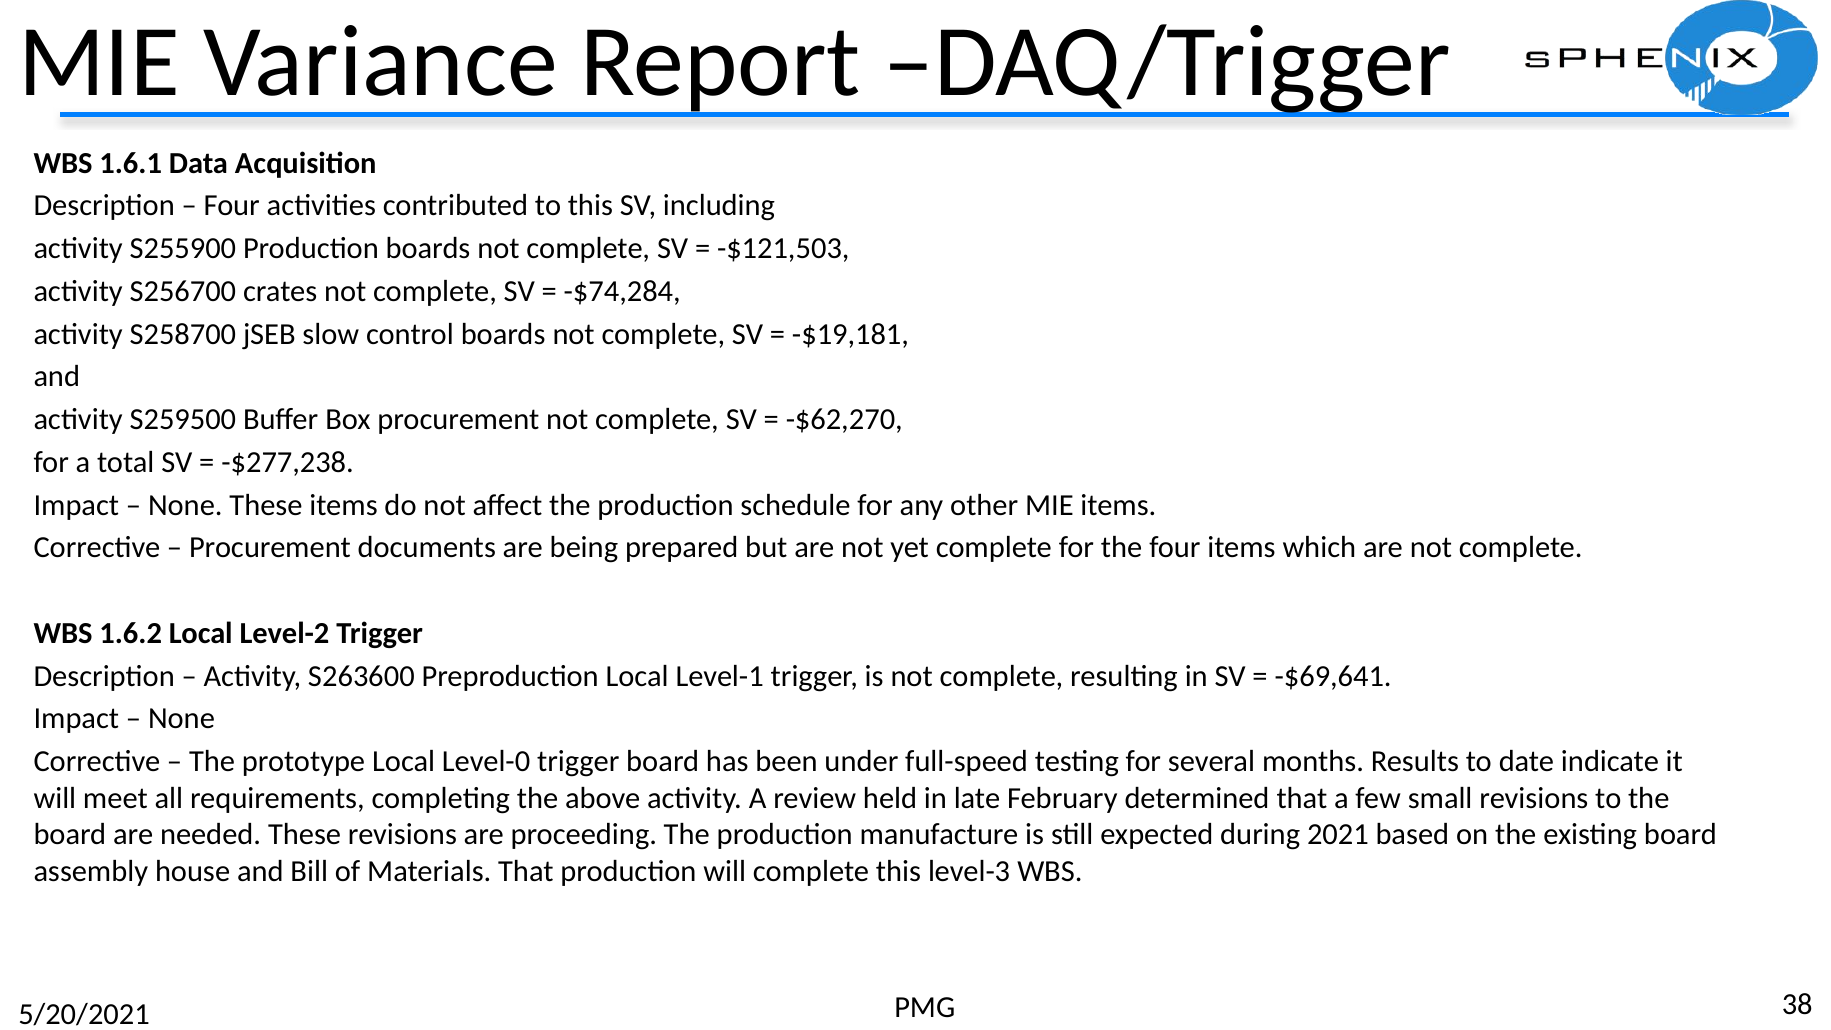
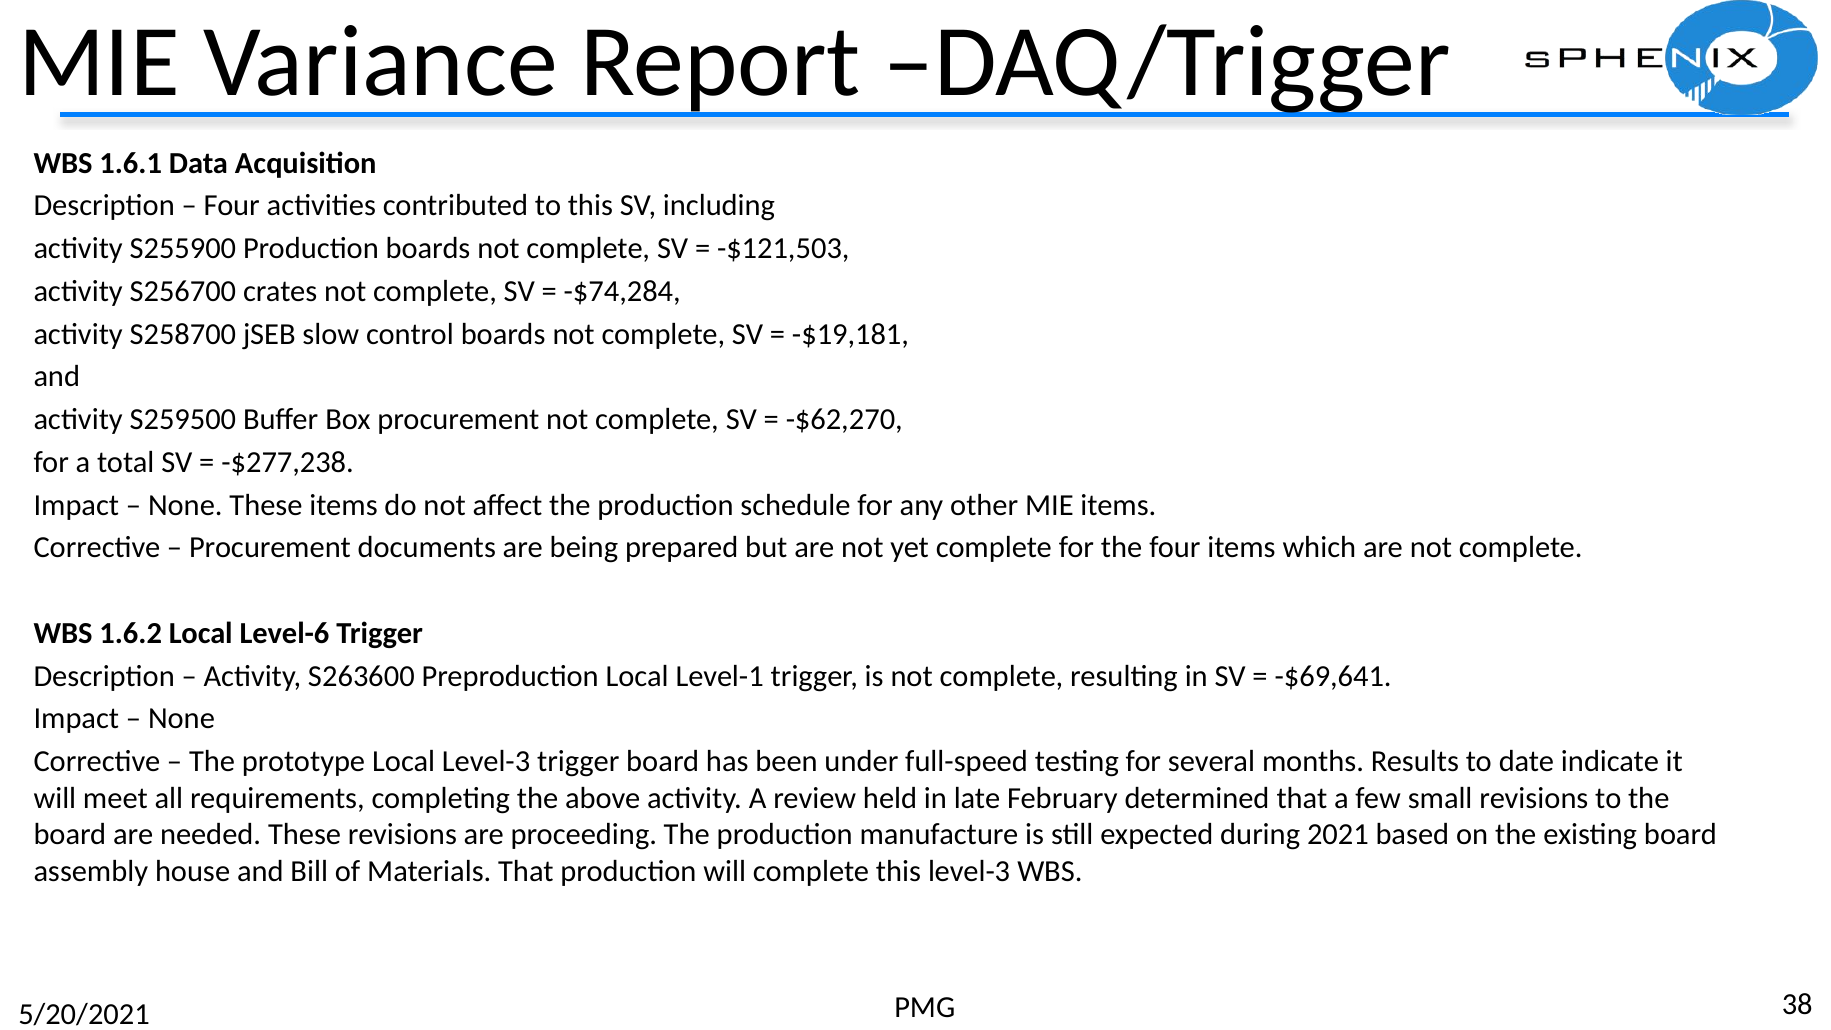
Level-2: Level-2 -> Level-6 (284, 633)
Local Level-0: Level-0 -> Level-3 (486, 762)
